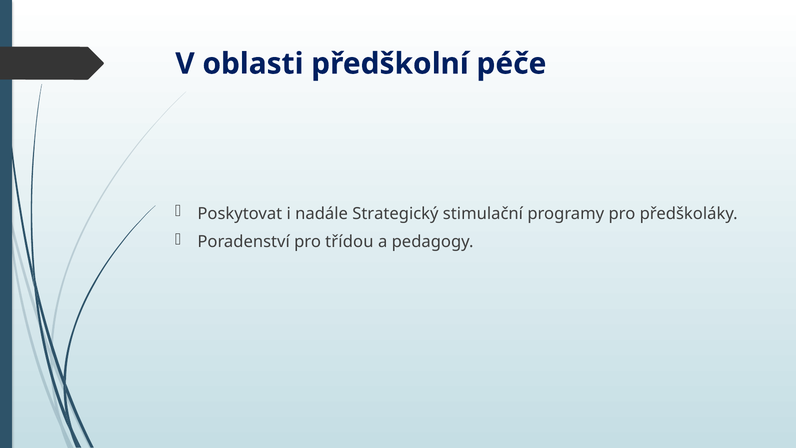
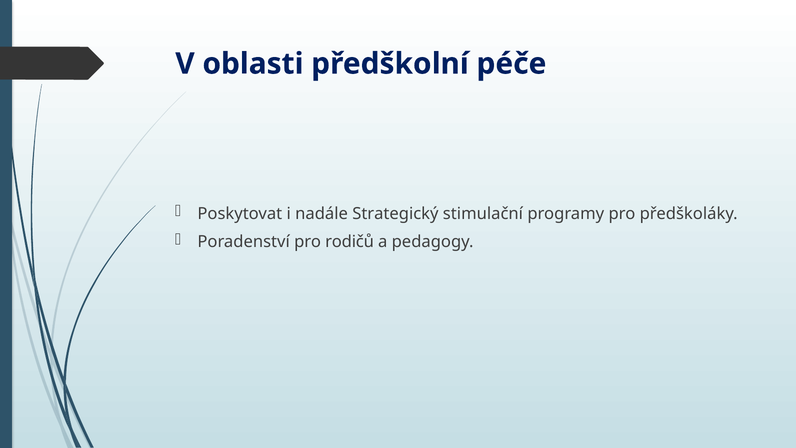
třídou: třídou -> rodičů (350, 242)
